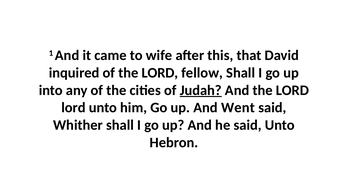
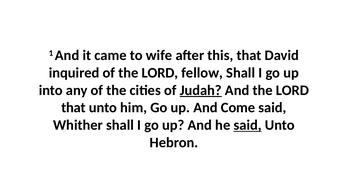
lord: lord -> that (74, 108)
Went: Went -> Come (238, 108)
said underline: none -> present (248, 125)
